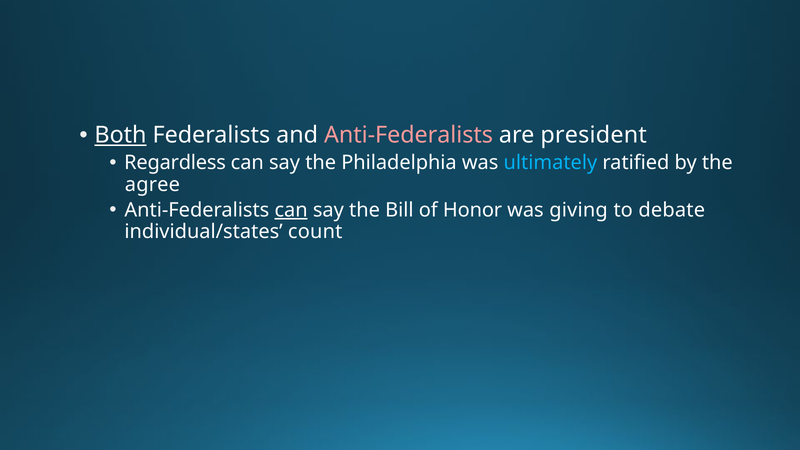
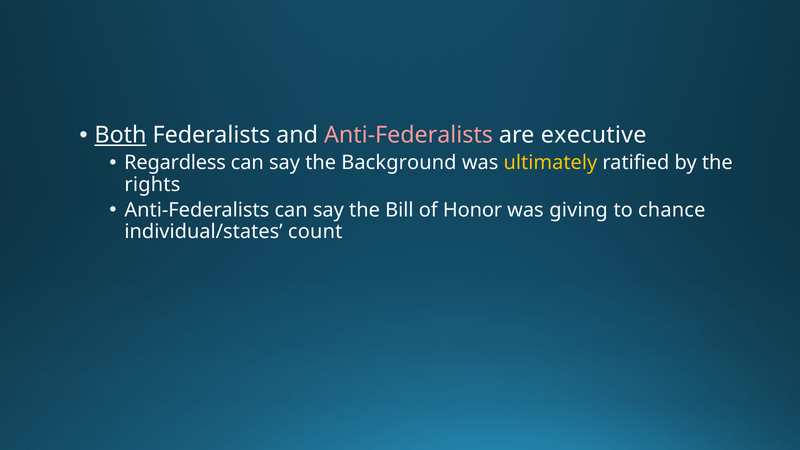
president: president -> executive (594, 135)
Philadelphia: Philadelphia -> Background (399, 163)
ultimately colour: light blue -> yellow (550, 163)
agree: agree -> rights (152, 184)
can underline: present -> none (291, 210)
debate: debate -> chance (672, 210)
